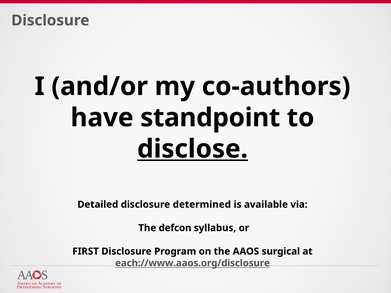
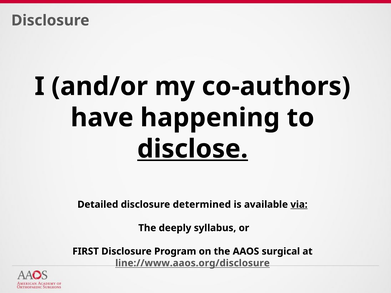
standpoint: standpoint -> happening (210, 118)
via underline: none -> present (299, 205)
defcon: defcon -> deeply (175, 228)
each://www.aaos.org/disclosure: each://www.aaos.org/disclosure -> line://www.aaos.org/disclosure (192, 263)
